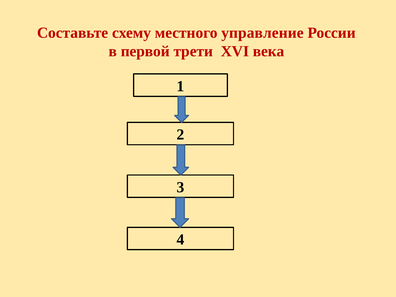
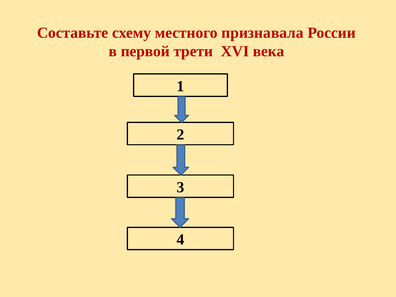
управление: управление -> признавала (263, 33)
